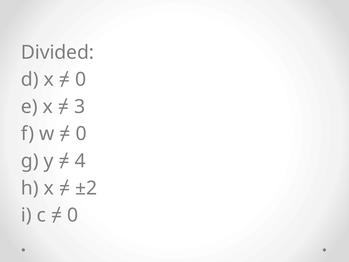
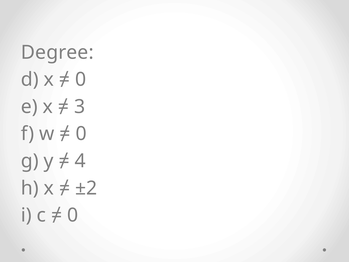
Divided: Divided -> Degree (57, 52)
